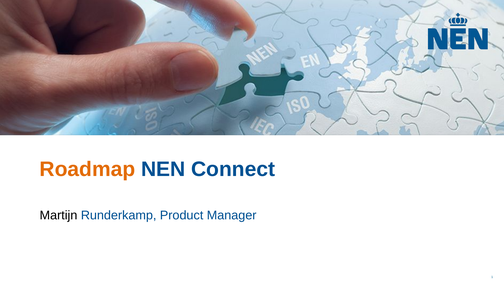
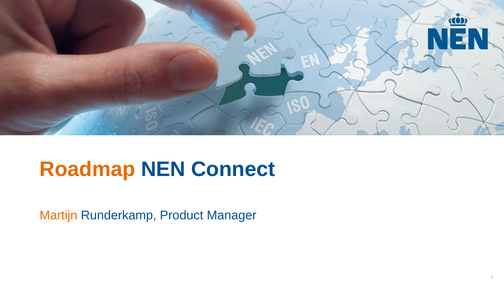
Martijn colour: black -> orange (59, 216)
